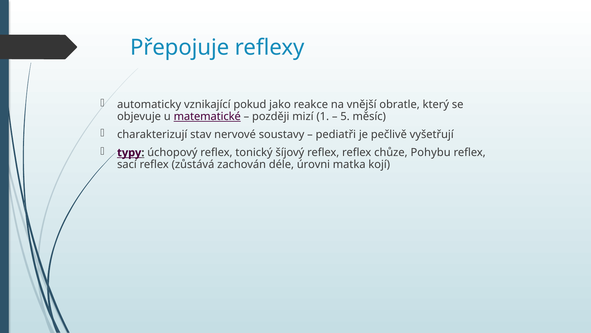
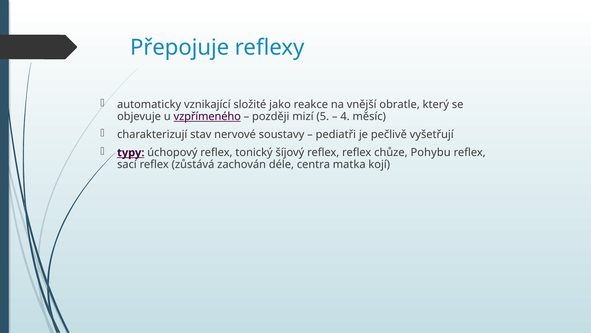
pokud: pokud -> složité (250, 104)
matematické: matematické -> vzpřímeného (207, 116)
1: 1 -> 5 (323, 116)
5: 5 -> 4 (345, 116)
úrovni: úrovni -> centra (313, 164)
